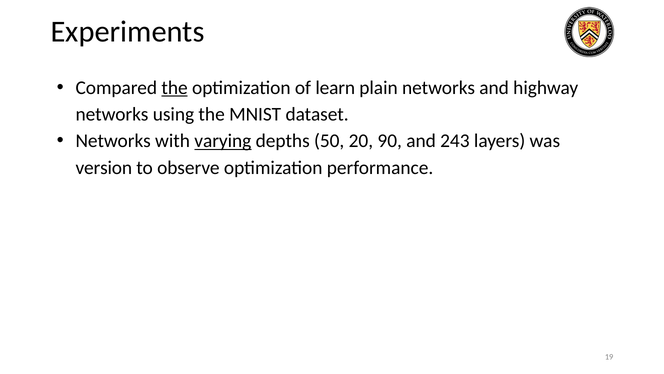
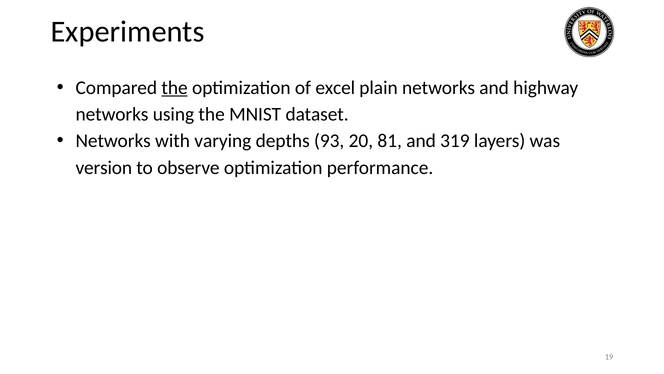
learn: learn -> excel (335, 88)
varying underline: present -> none (223, 141)
50: 50 -> 93 (329, 141)
90: 90 -> 81 (390, 141)
243: 243 -> 319 (455, 141)
